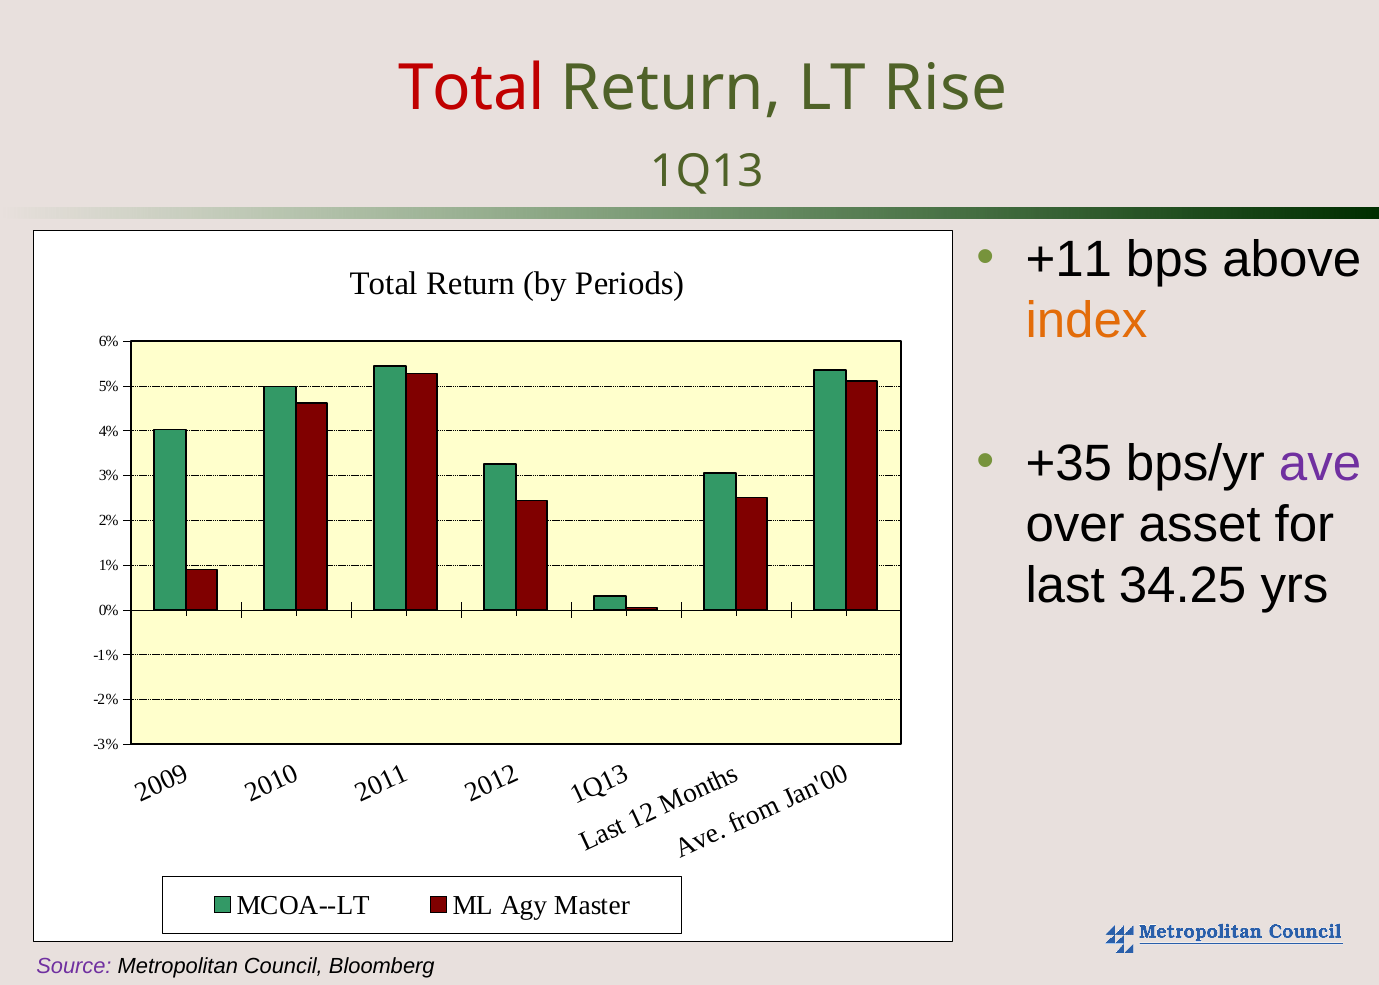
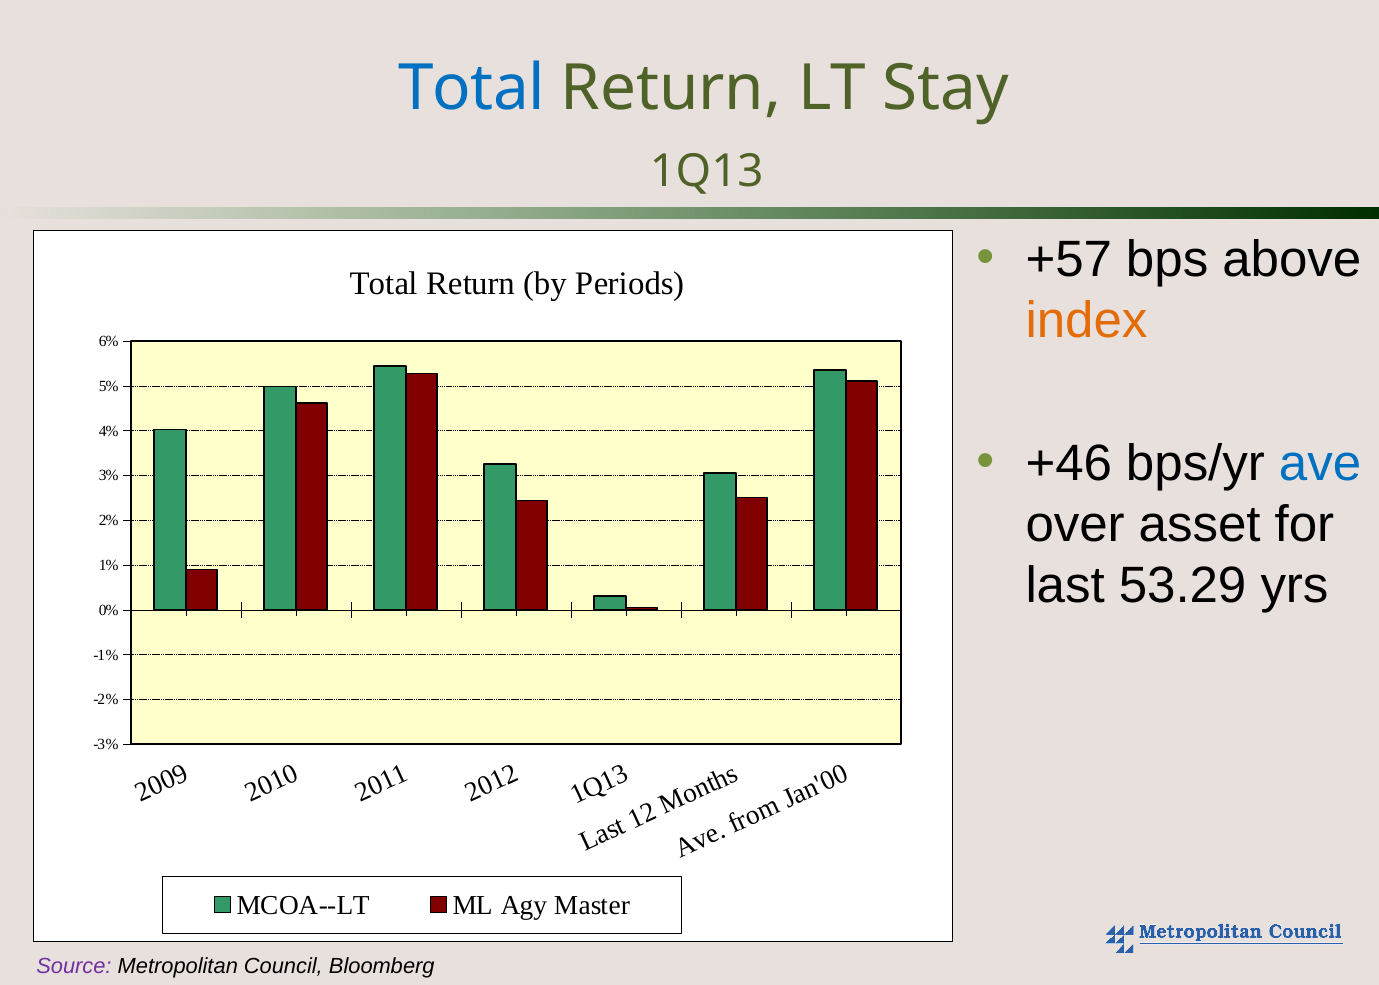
Total colour: red -> blue (472, 89)
Rise: Rise -> Stay (946, 89)
+11: +11 -> +57 (1069, 260)
+35: +35 -> +46 (1069, 464)
ave colour: purple -> blue (1320, 464)
34.25: 34.25 -> 53.29 (1183, 586)
